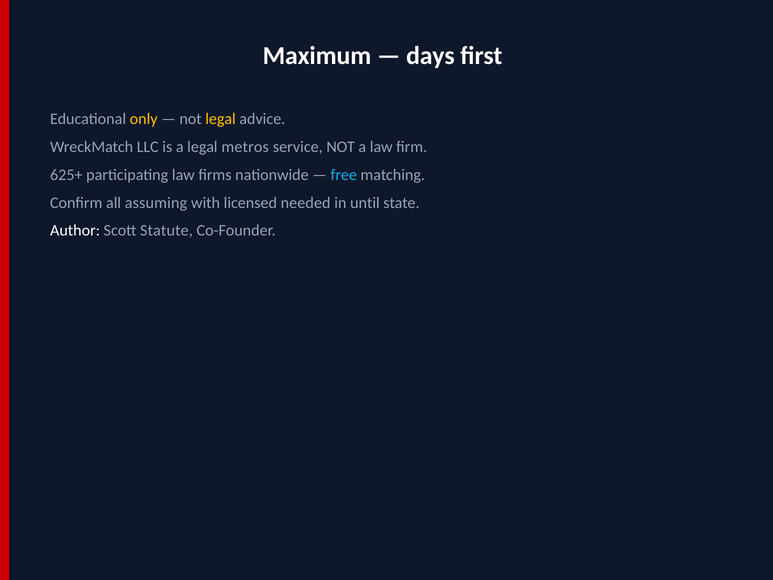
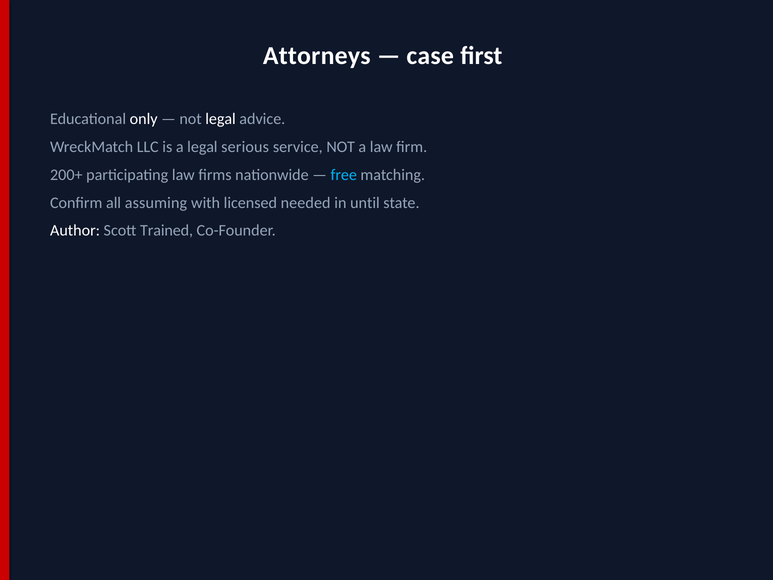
Maximum: Maximum -> Attorneys (317, 56)
days: days -> case (430, 56)
only colour: yellow -> white (144, 119)
legal colour: yellow -> white (221, 119)
metros: metros -> serious (245, 147)
625+: 625+ -> 200+ (66, 175)
Statute: Statute -> Trained (167, 231)
